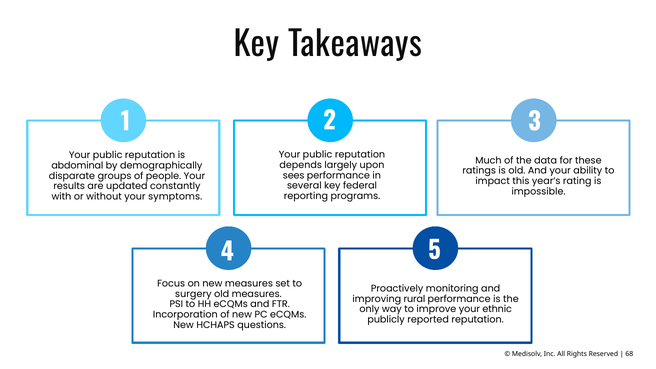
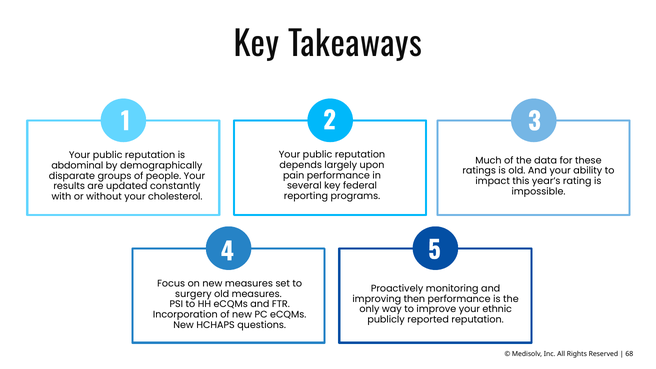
sees: sees -> pain (294, 175)
symptoms: symptoms -> cholesterol (175, 197)
rural: rural -> then (414, 299)
